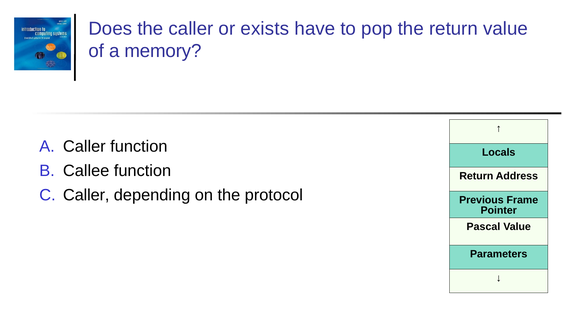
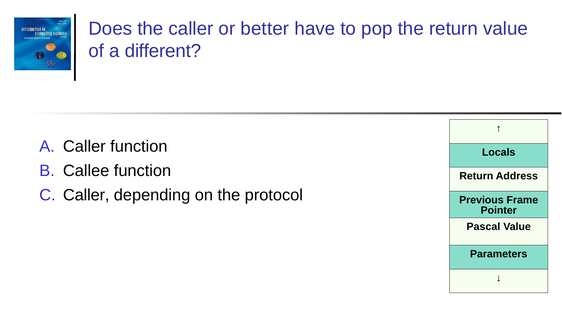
exists: exists -> better (265, 29)
memory: memory -> different (163, 51)
